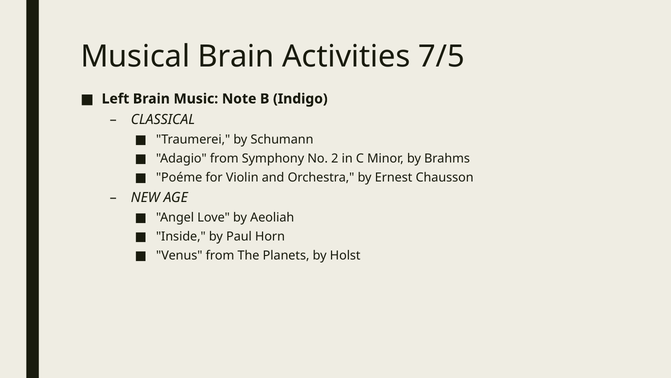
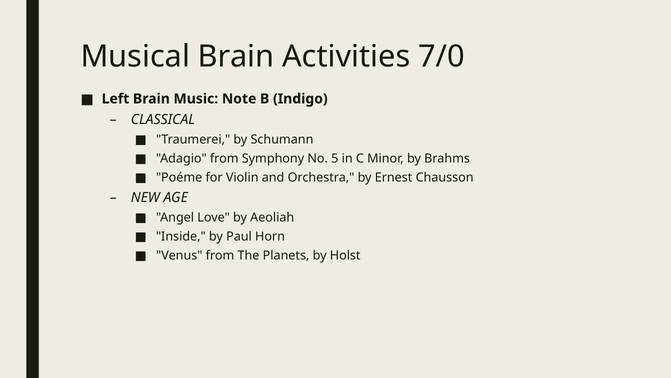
7/5: 7/5 -> 7/0 (442, 56)
2: 2 -> 5 (335, 158)
